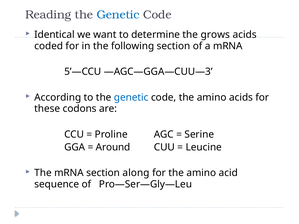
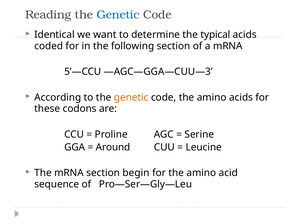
grows: grows -> typical (215, 35)
genetic colour: blue -> orange (131, 97)
along: along -> begin (136, 173)
